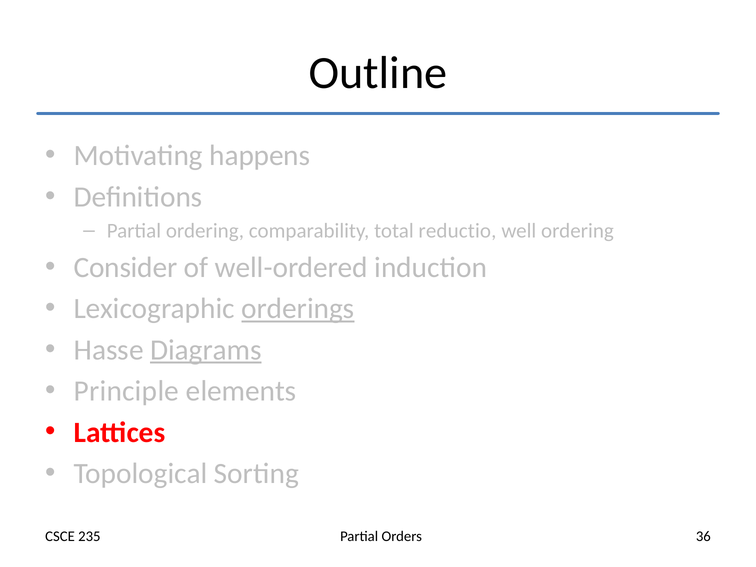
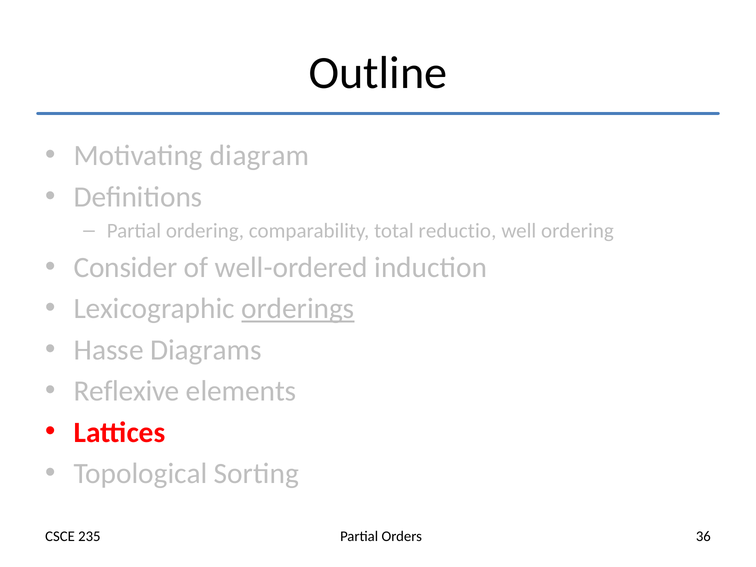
happens: happens -> diagram (260, 156)
Diagrams underline: present -> none (206, 350)
Principle: Principle -> Reflexive (127, 391)
